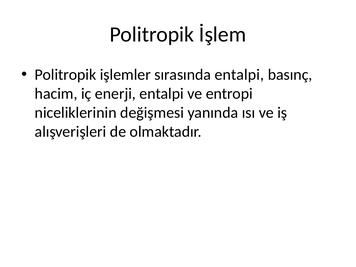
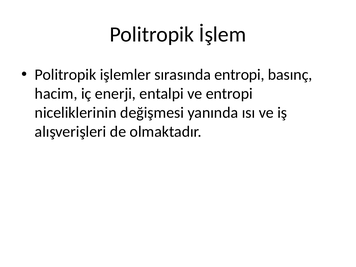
sırasında entalpi: entalpi -> entropi (239, 75)
